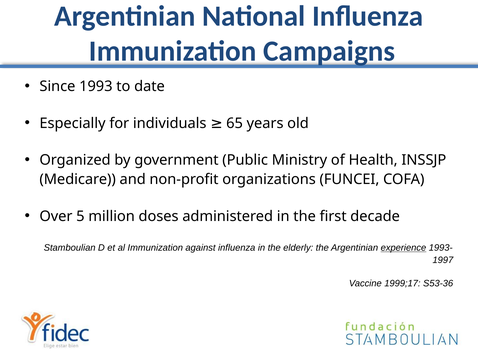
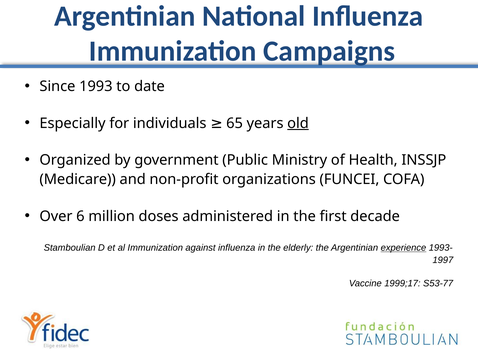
old underline: none -> present (298, 123)
5: 5 -> 6 (80, 216)
S53-36: S53-36 -> S53-77 (438, 283)
